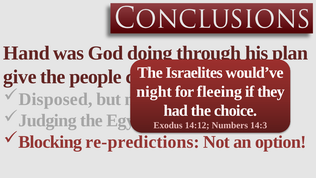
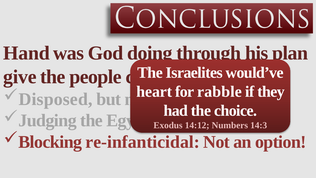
night: night -> heart (154, 92)
fleeing: fleeing -> rabble (220, 92)
re-predictions: re-predictions -> re-infanticidal (143, 142)
